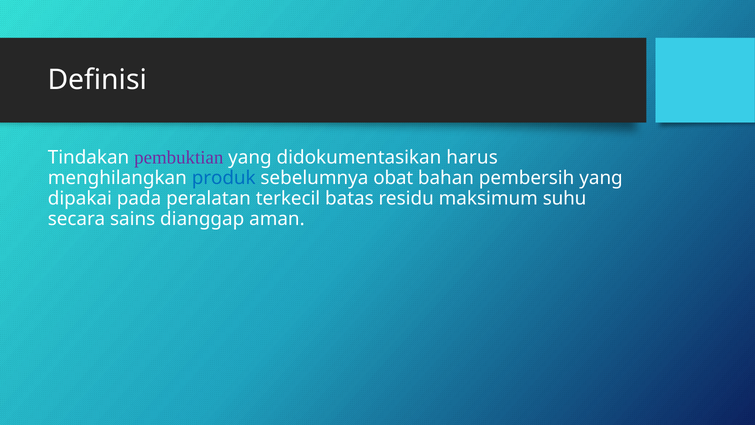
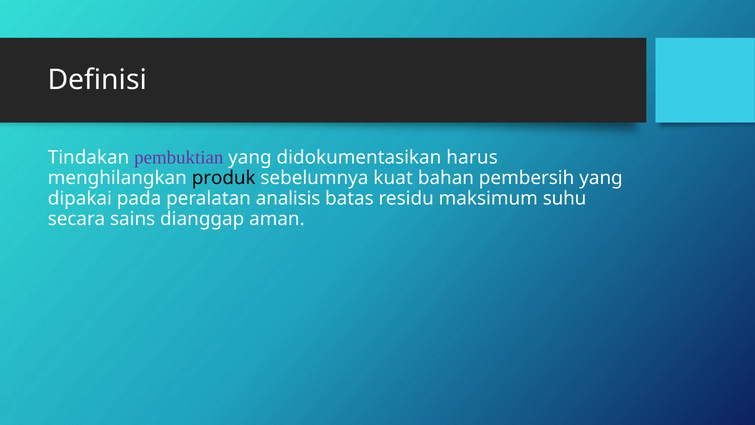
produk colour: blue -> black (224, 178)
obat: obat -> kuat (393, 178)
terkecil: terkecil -> analisis (288, 198)
